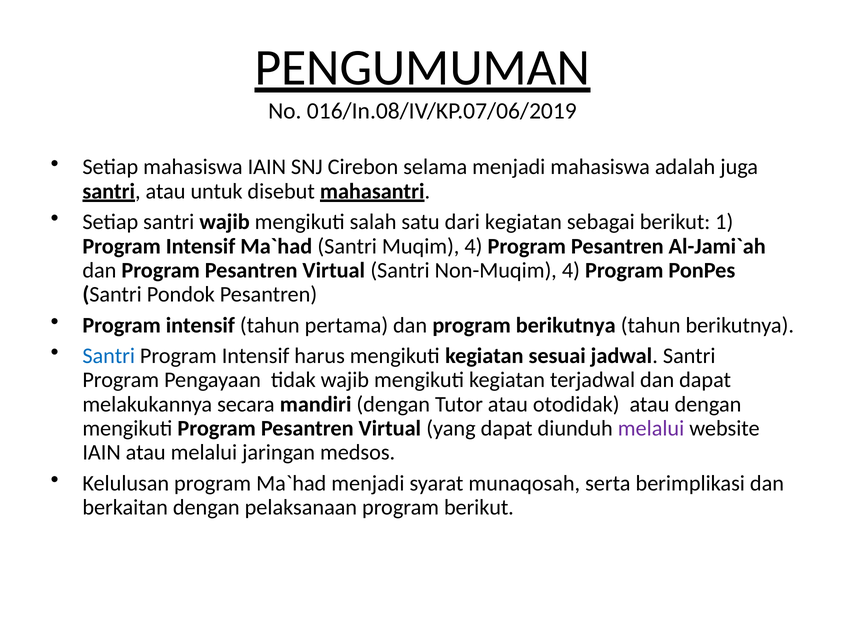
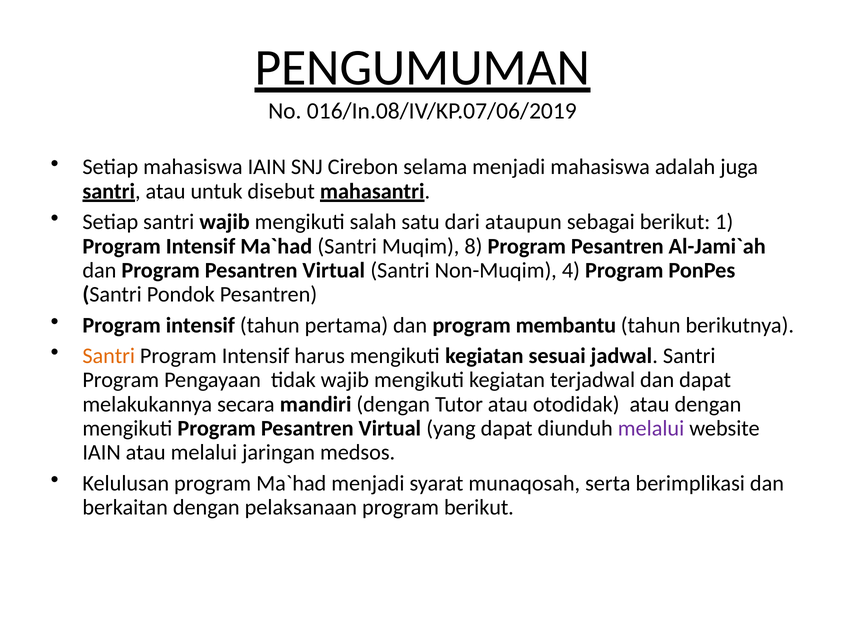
dari kegiatan: kegiatan -> ataupun (523, 222)
Muqim 4: 4 -> 8 (473, 246)
program berikutnya: berikutnya -> membantu (566, 325)
Santri colour: blue -> orange (109, 356)
